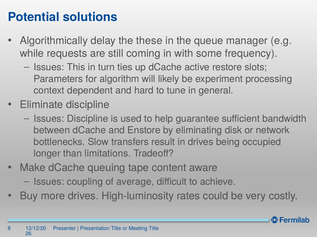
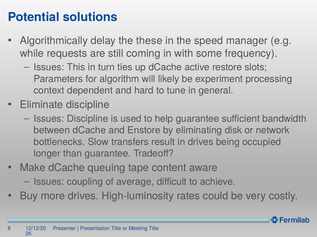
queue: queue -> speed (209, 41)
than limitations: limitations -> guarantee (108, 154)
